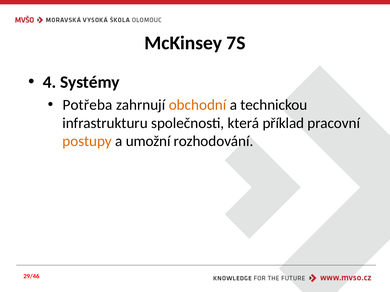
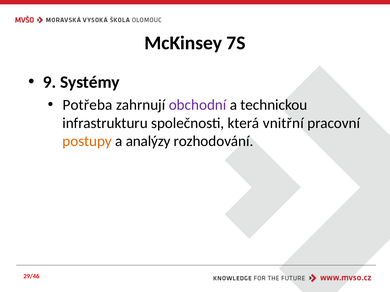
4: 4 -> 9 (50, 82)
obchodní colour: orange -> purple (198, 105)
příklad: příklad -> vnitřní (283, 123)
umožní: umožní -> analýzy (148, 141)
